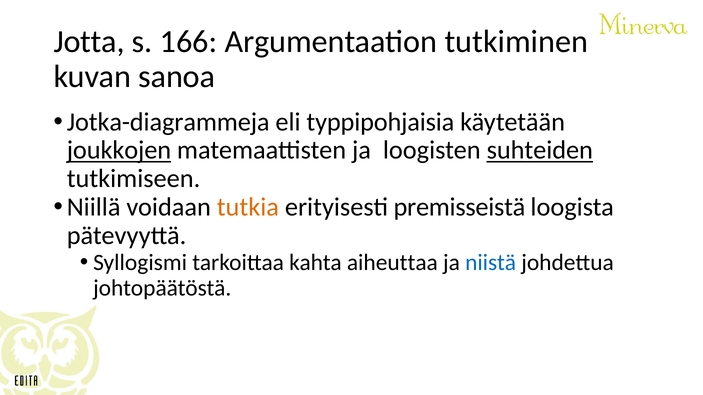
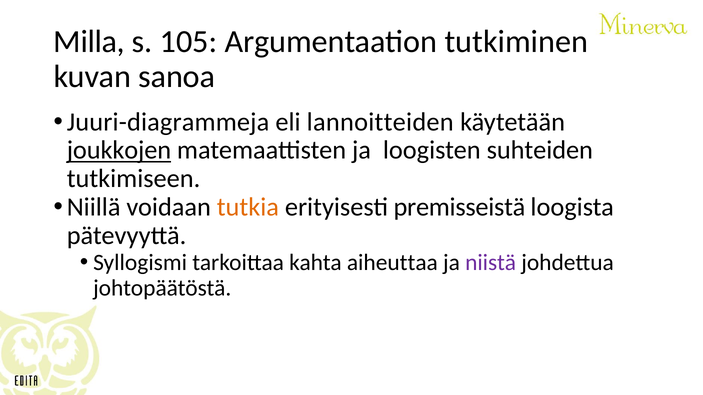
Jotta: Jotta -> Milla (89, 42)
166: 166 -> 105 (189, 42)
Jotka-diagrammeja: Jotka-diagrammeja -> Juuri-diagrammeja (168, 122)
typpipohjaisia: typpipohjaisia -> lannoitteiden (380, 122)
suhteiden underline: present -> none (540, 150)
niistä colour: blue -> purple (491, 263)
